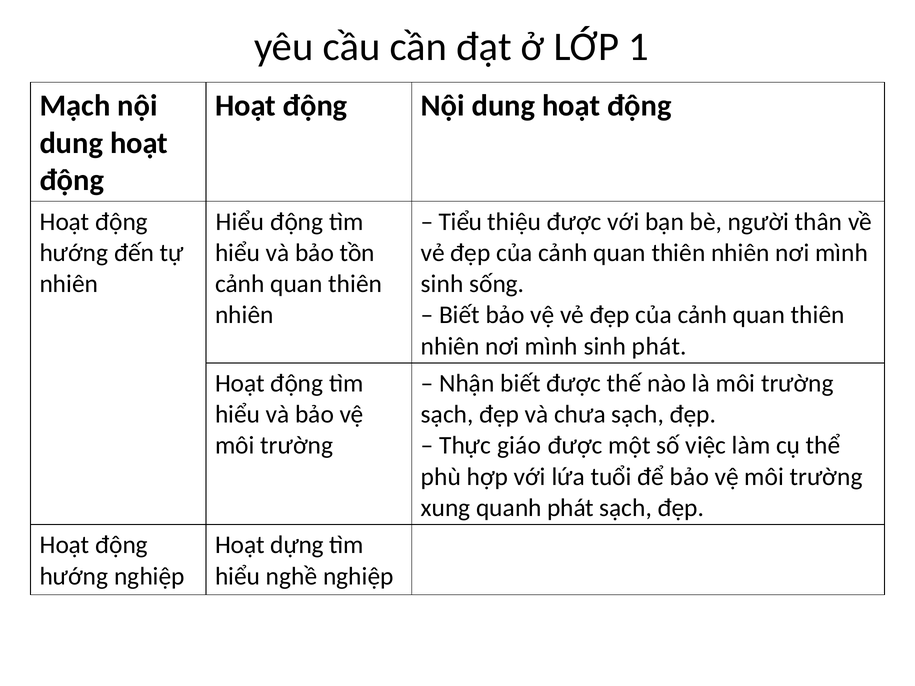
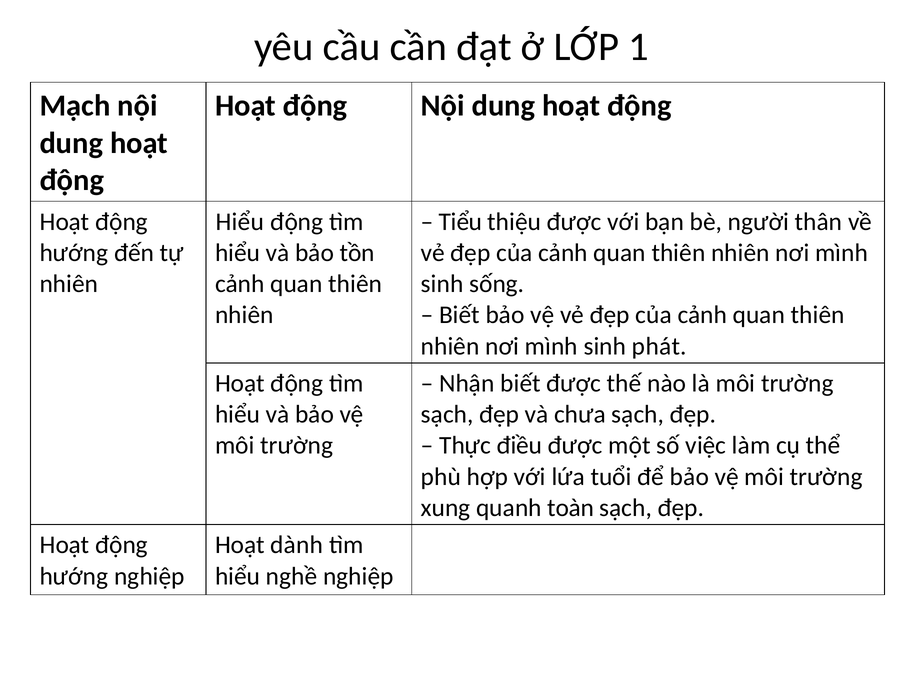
giáo: giáo -> điều (519, 446)
quanh phát: phát -> toàn (571, 508)
dựng: dựng -> dành (297, 545)
